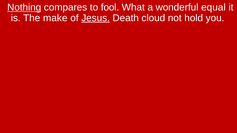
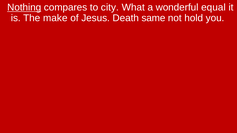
fool: fool -> city (110, 7)
Jesus underline: present -> none (96, 18)
cloud: cloud -> same (153, 18)
